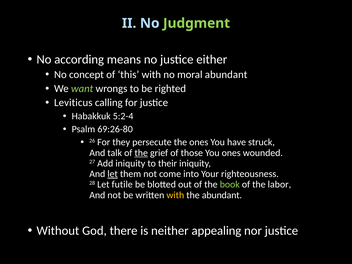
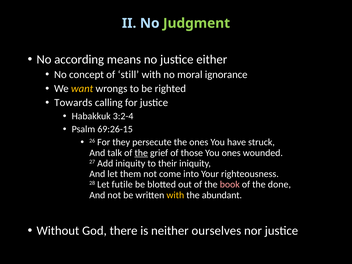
this: this -> still (128, 75)
moral abundant: abundant -> ignorance (226, 75)
want colour: light green -> yellow (82, 89)
Leviticus: Leviticus -> Towards (73, 103)
5:2-4: 5:2-4 -> 3:2-4 (123, 116)
69:26-80: 69:26-80 -> 69:26-15 (115, 129)
let underline: present -> none (113, 174)
book colour: light green -> pink (230, 184)
labor: labor -> done (279, 184)
appealing: appealing -> ourselves (216, 231)
